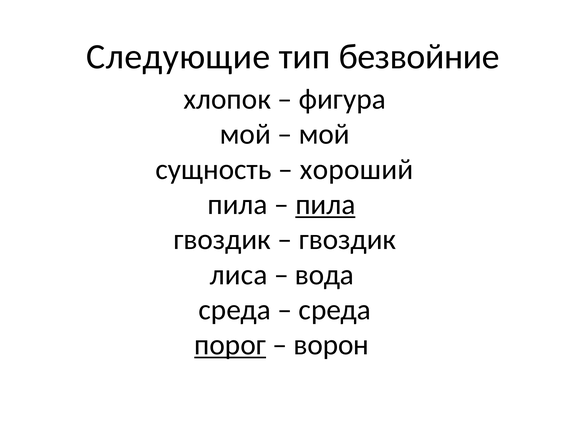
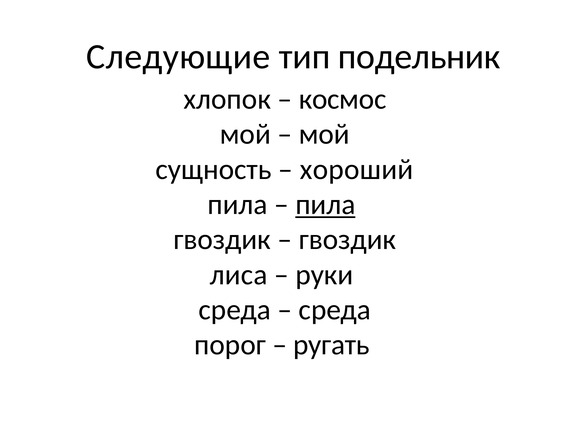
безвойние: безвойние -> подельник (419, 57)
фигура: фигура -> космос (343, 99)
вода: вода -> руки (324, 275)
порог underline: present -> none (230, 345)
ворон: ворон -> ругать (331, 345)
